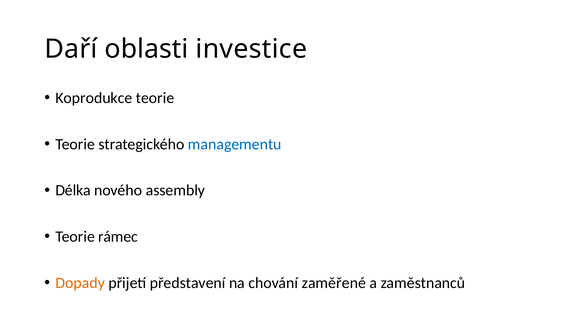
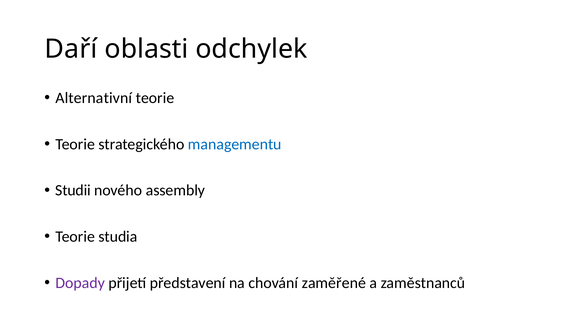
investice: investice -> odchylek (252, 49)
Koprodukce: Koprodukce -> Alternativní (94, 98)
Délka: Délka -> Studii (73, 191)
rámec: rámec -> studia (118, 237)
Dopady colour: orange -> purple (80, 283)
